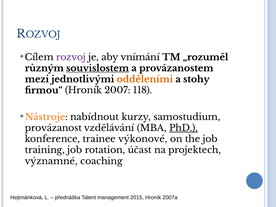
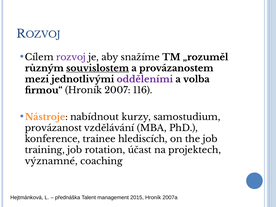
vnímání: vnímání -> snažíme (140, 57)
odděleními colour: orange -> purple (145, 79)
stohy: stohy -> volba (196, 79)
118: 118 -> 116 (143, 90)
PhD underline: present -> none (184, 128)
výkonové: výkonové -> hlediscích (143, 139)
